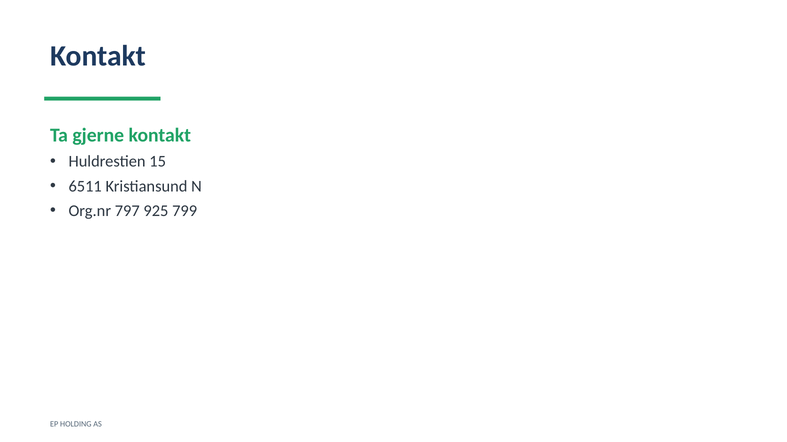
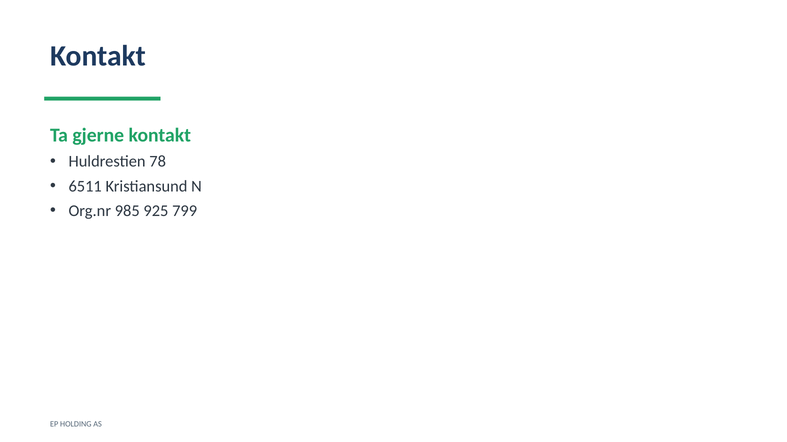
15: 15 -> 78 (158, 162)
797: 797 -> 985 (127, 211)
